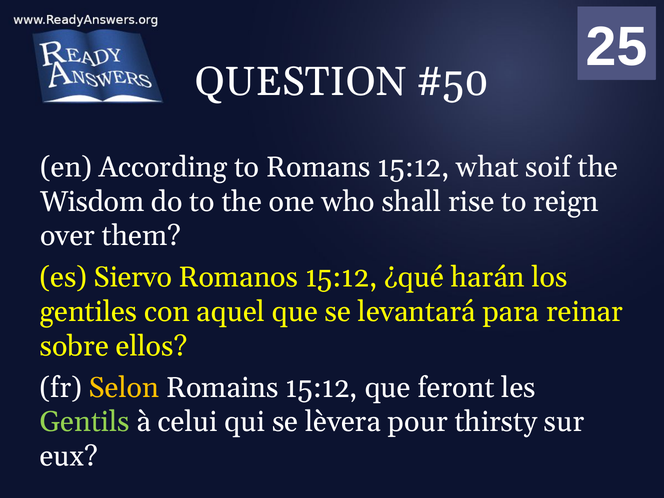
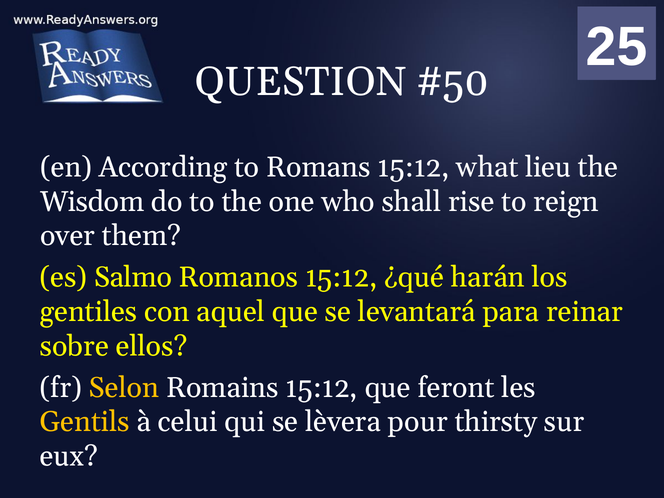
soif: soif -> lieu (548, 167)
Siervo: Siervo -> Salmo (133, 277)
Gentils colour: light green -> yellow (85, 422)
